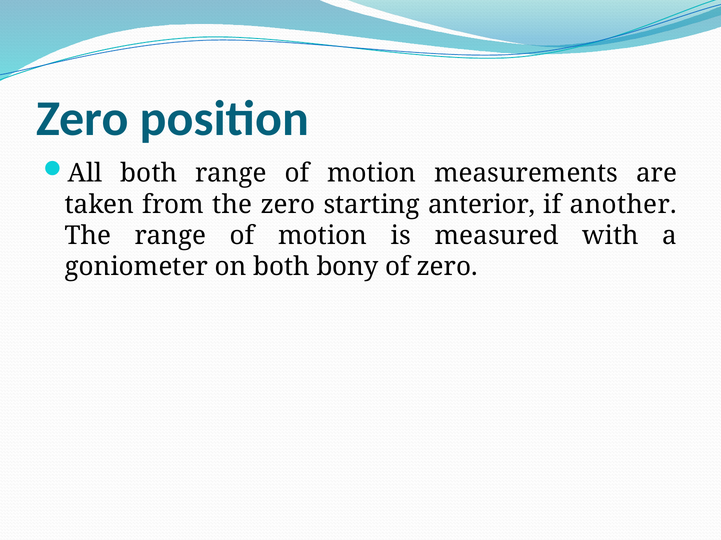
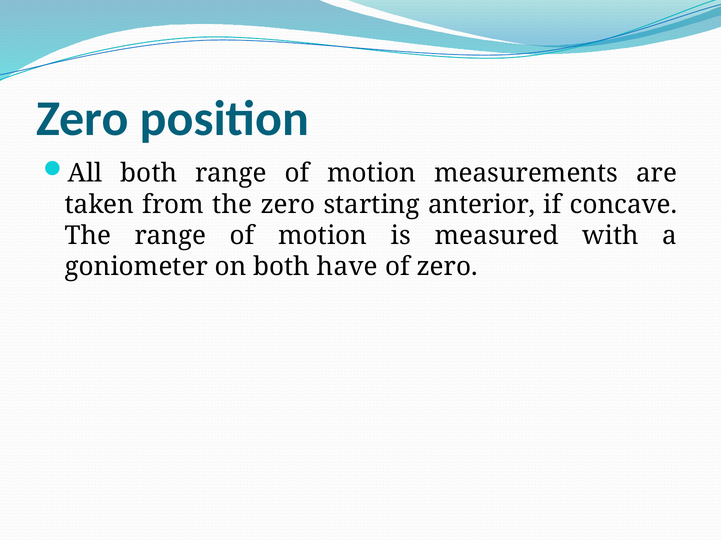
another: another -> concave (623, 205)
bony: bony -> have (347, 267)
